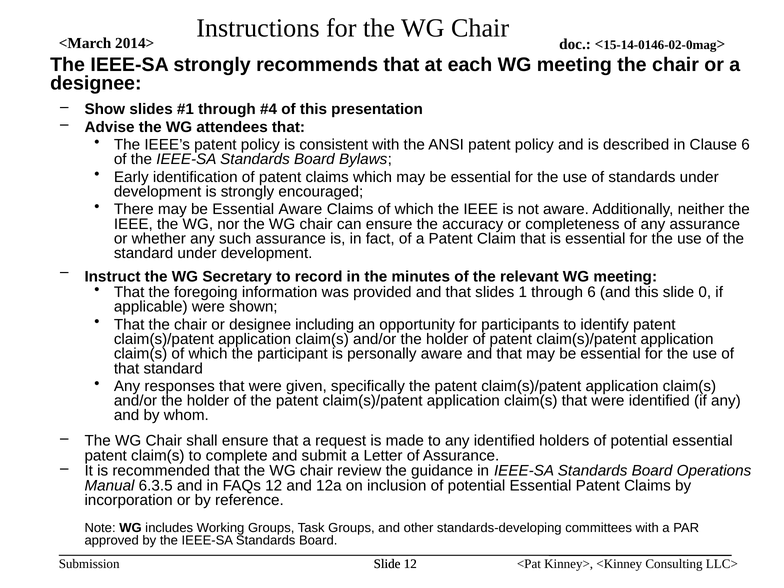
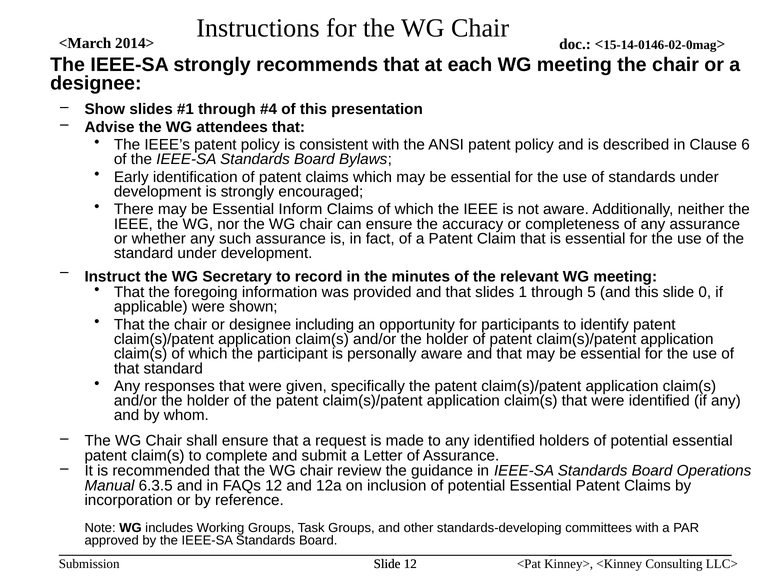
Essential Aware: Aware -> Inform (300, 209)
through 6: 6 -> 5 (592, 292)
